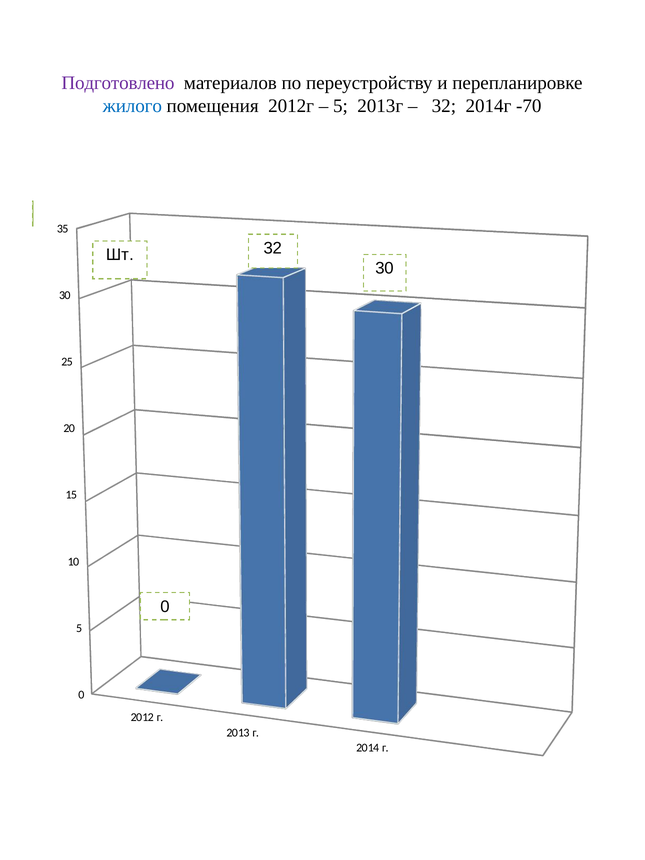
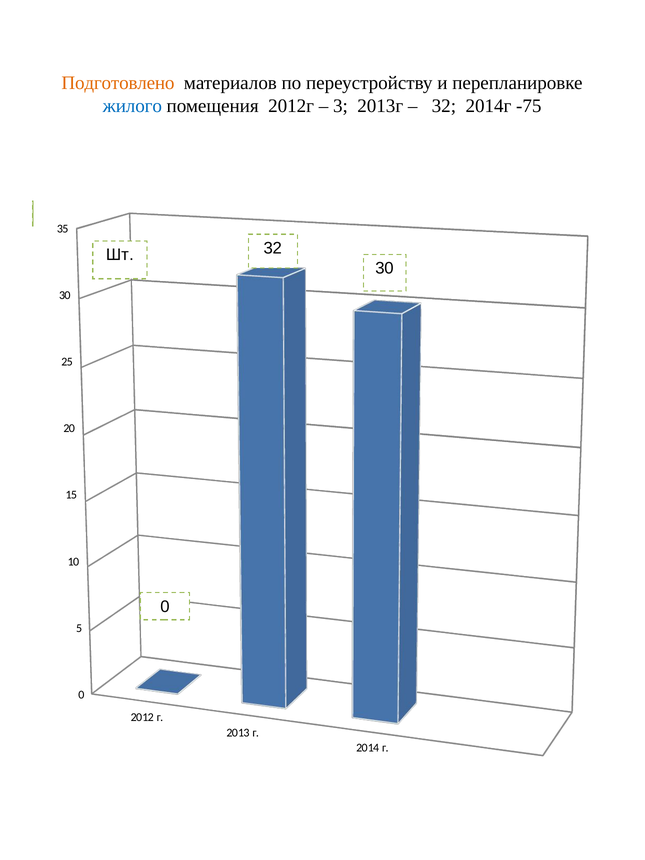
Подготовлено colour: purple -> orange (118, 83)
5: 5 -> 3 (340, 106)
-70: -70 -> -75 (529, 106)
